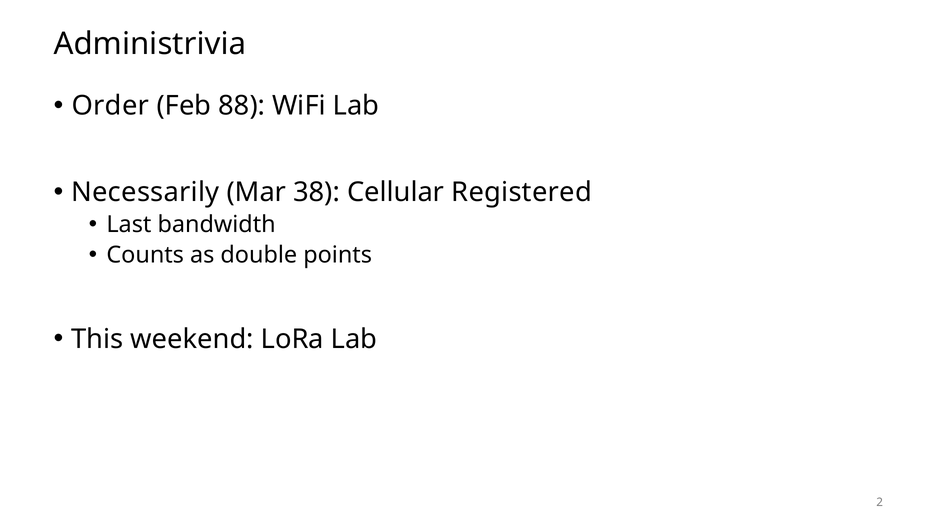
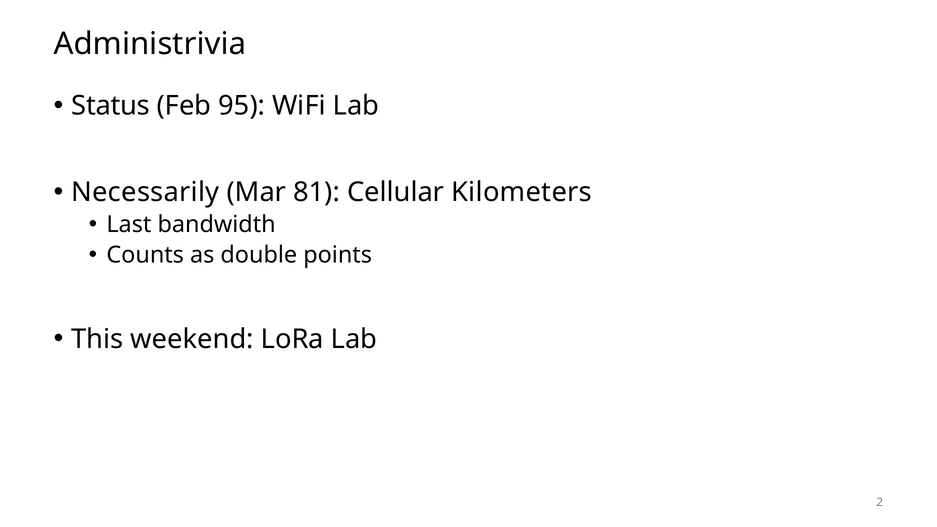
Order: Order -> Status (111, 106)
88: 88 -> 95 (242, 106)
38: 38 -> 81 (317, 192)
Registered: Registered -> Kilometers (522, 192)
